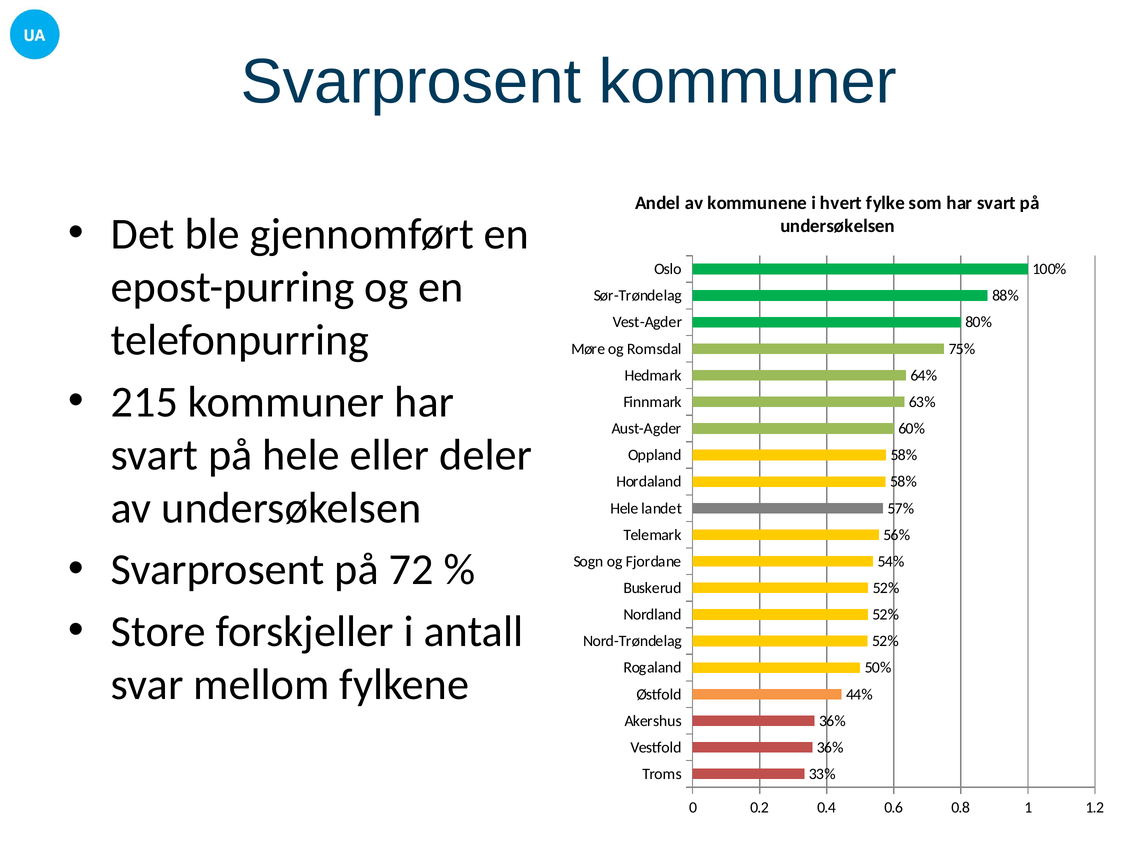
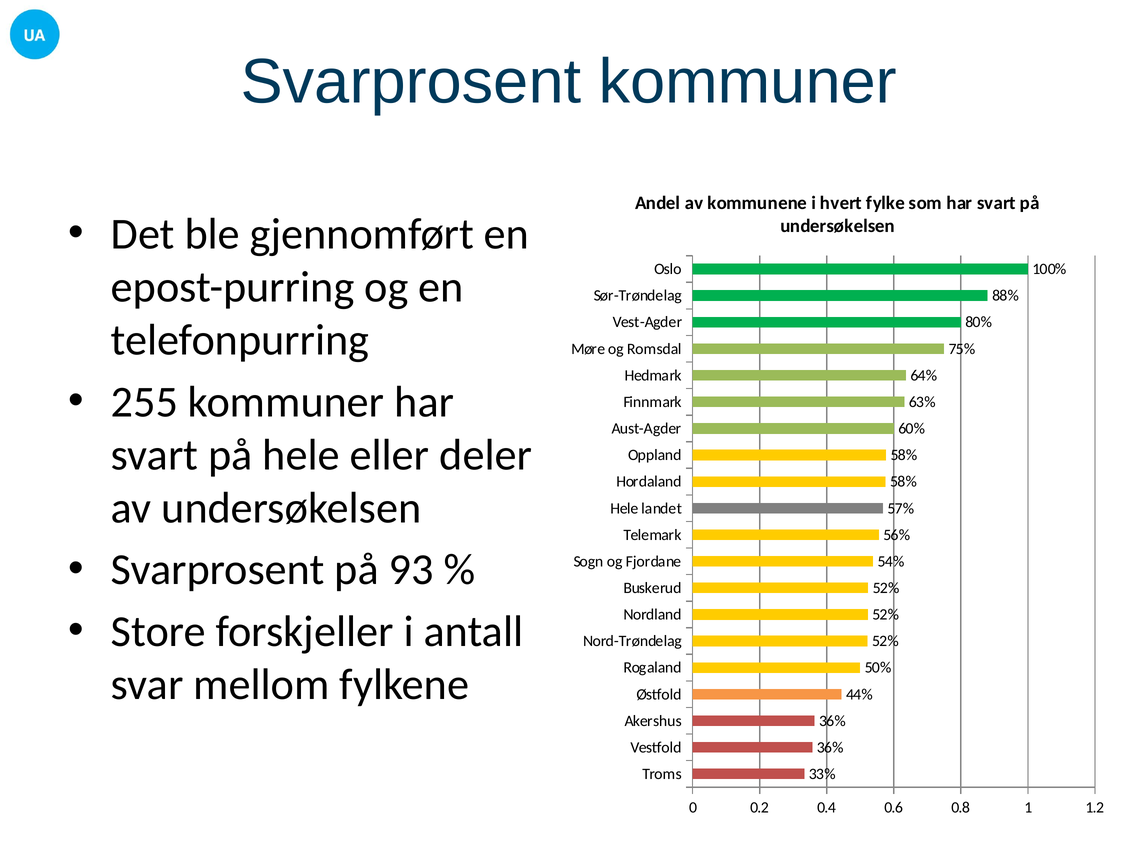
215: 215 -> 255 (145, 402)
72: 72 -> 93 (411, 570)
